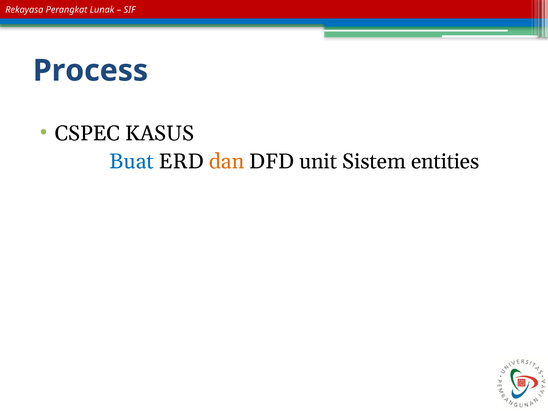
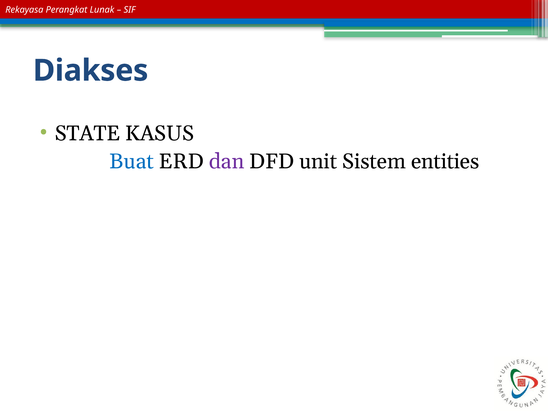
Process: Process -> Diakses (91, 71)
CSPEC: CSPEC -> STATE (88, 133)
dan colour: orange -> purple (226, 161)
